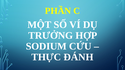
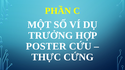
SODIUM: SODIUM -> POSTER (46, 46)
ĐÁNH: ĐÁNH -> CỨNG (79, 57)
